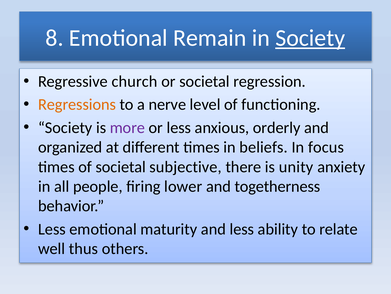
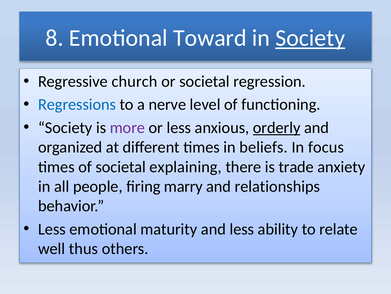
Remain: Remain -> Toward (210, 38)
Regressions colour: orange -> blue (77, 104)
orderly underline: none -> present (277, 127)
subjective: subjective -> explaining (186, 166)
unity: unity -> trade (296, 166)
lower: lower -> marry (183, 186)
togetherness: togetherness -> relationships (277, 186)
